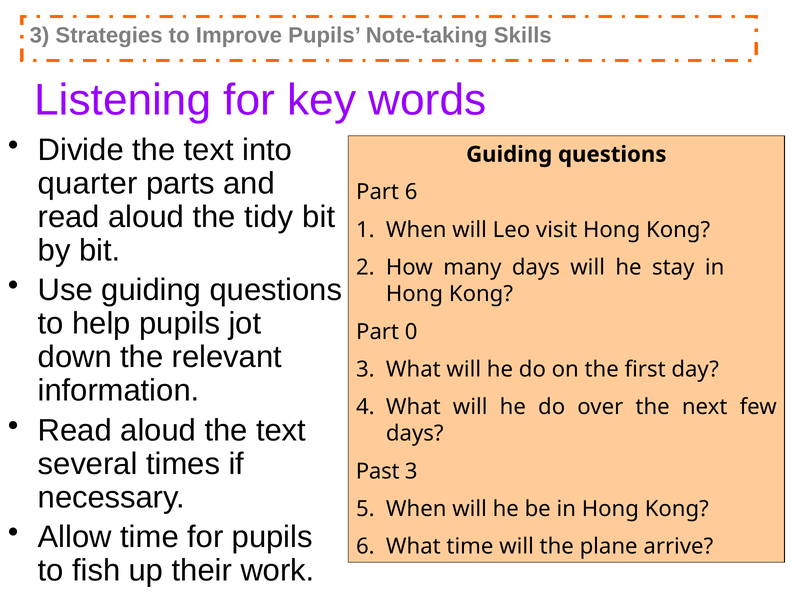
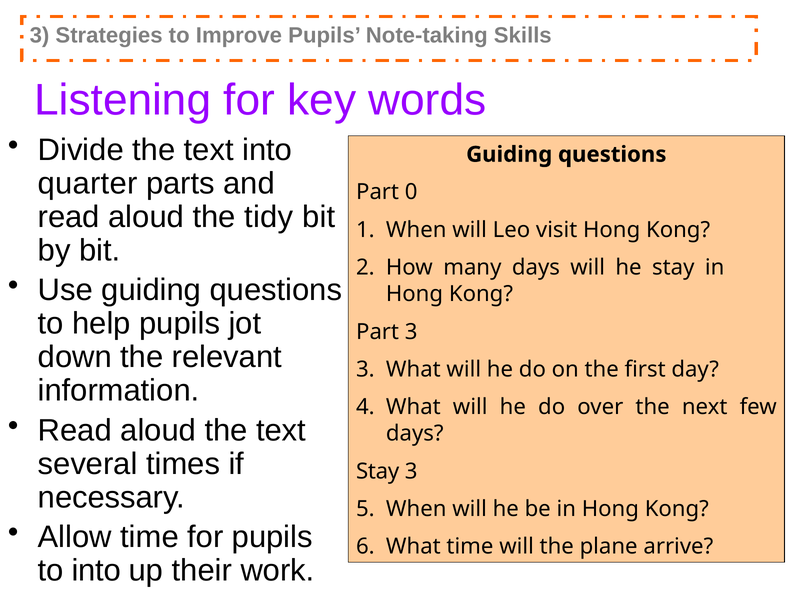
Part 6: 6 -> 0 (411, 192)
Part 0: 0 -> 3 (411, 332)
Past: Past -> Stay (378, 471)
to fish: fish -> into (96, 570)
